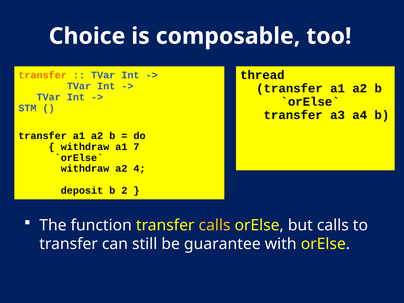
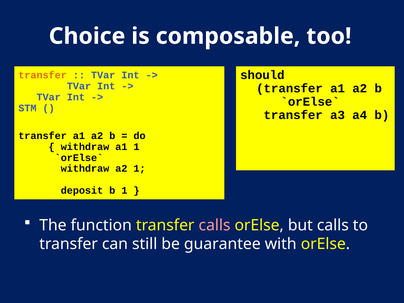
thread: thread -> should (262, 75)
a1 7: 7 -> 1 (137, 147)
a2 4: 4 -> 1 (140, 169)
b 2: 2 -> 1 (124, 190)
calls colour: yellow -> pink (215, 225)
